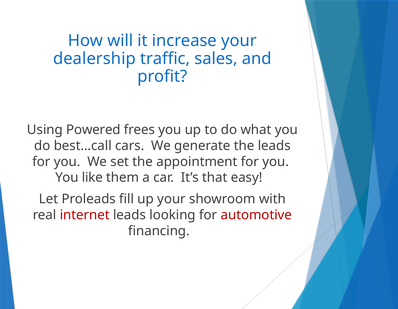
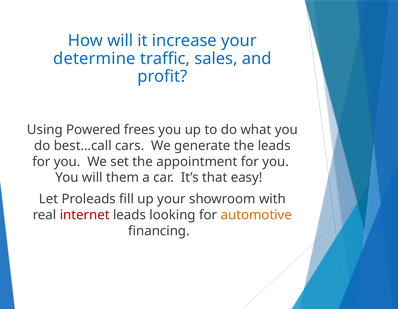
dealership: dealership -> determine (94, 58)
You like: like -> will (92, 177)
automotive colour: red -> orange (256, 215)
